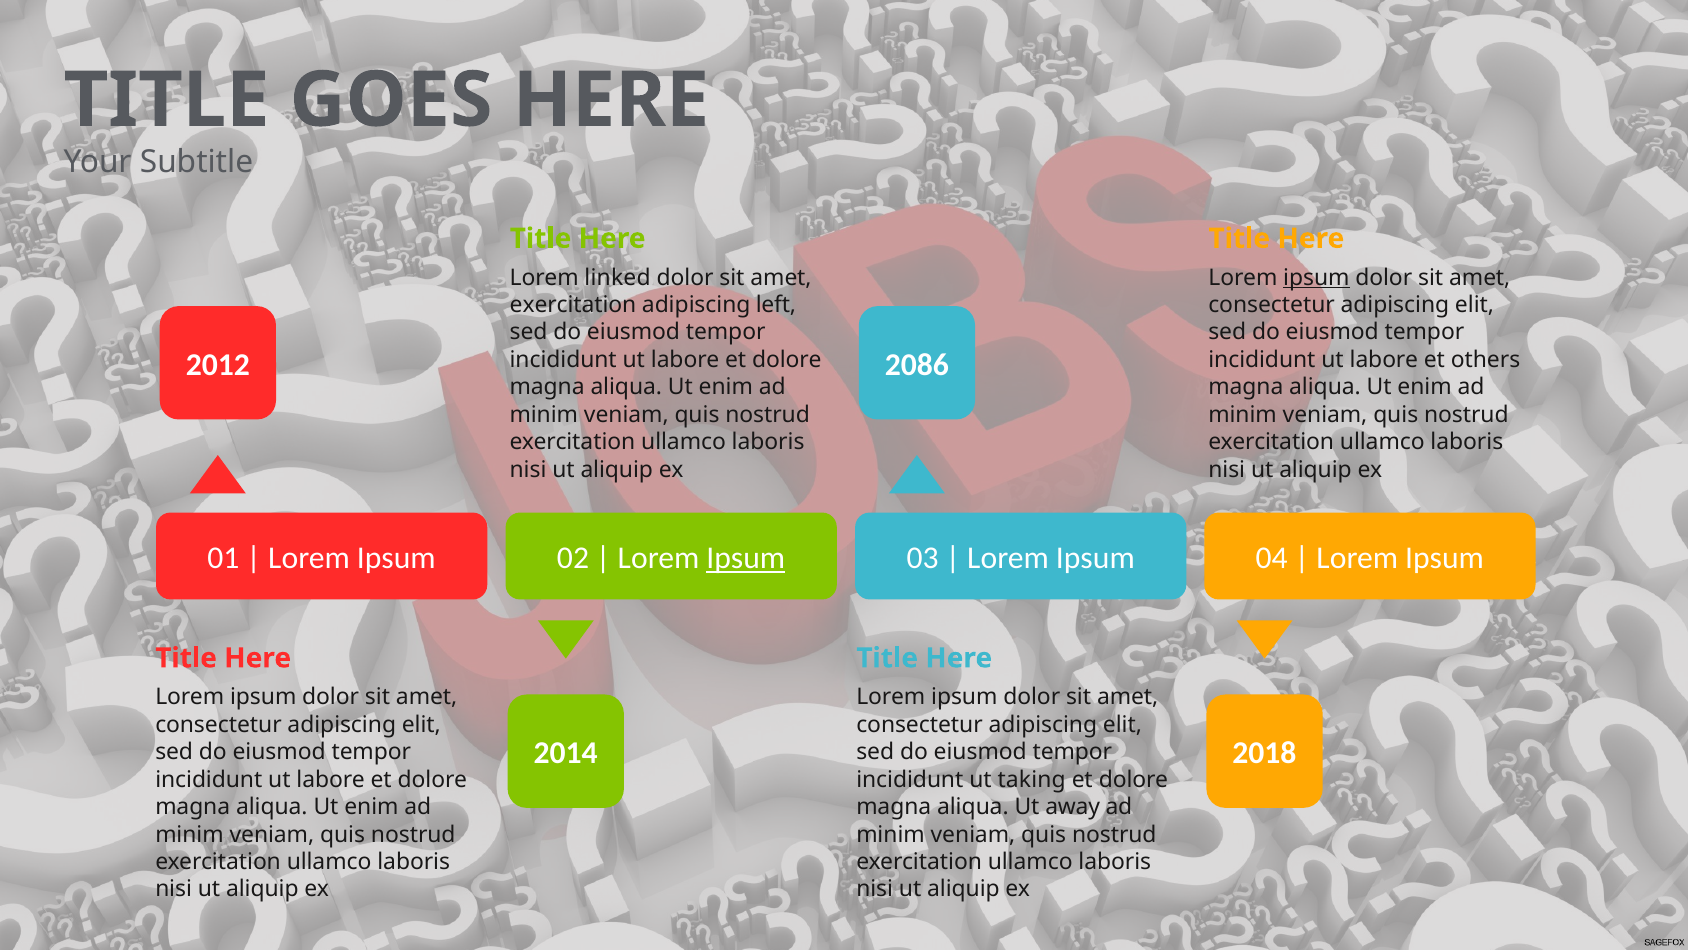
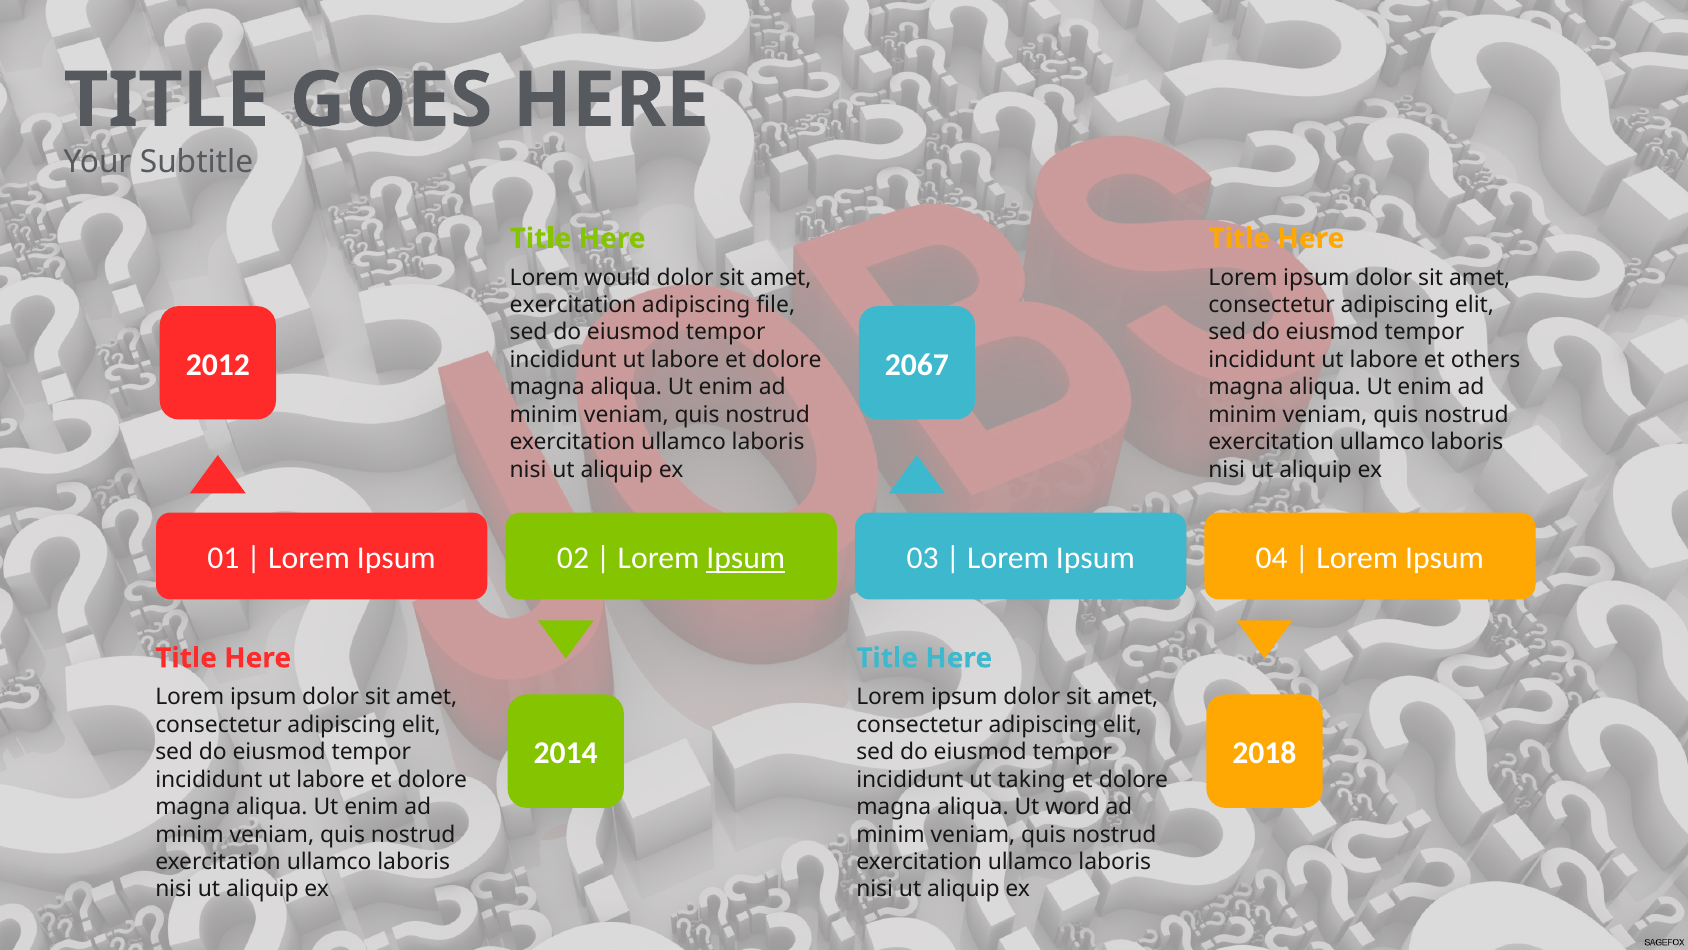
linked: linked -> would (618, 277)
ipsum underline: present -> none (1316, 277)
left: left -> file (776, 305)
2086: 2086 -> 2067 (917, 365)
away: away -> word (1073, 807)
